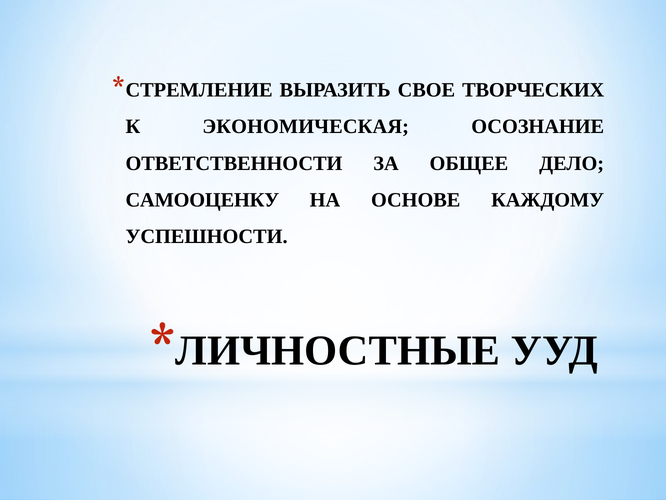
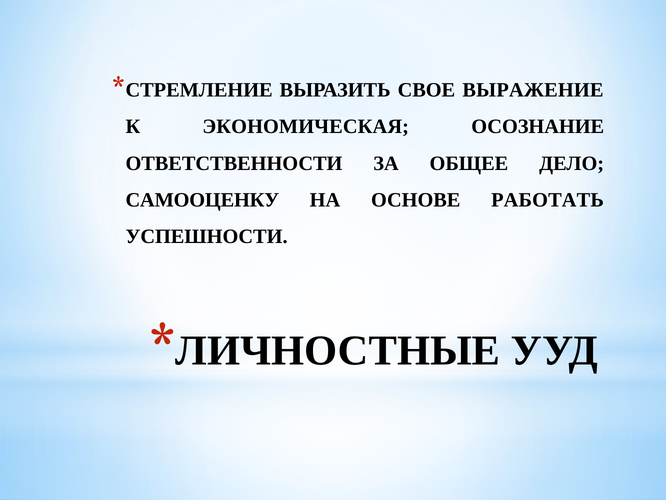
ТВОРЧЕСКИХ: ТВОРЧЕСКИХ -> ВЫРАЖЕНИЕ (533, 90)
КАЖДОМУ: КАЖДОМУ -> РАБОТАТЬ (548, 200)
